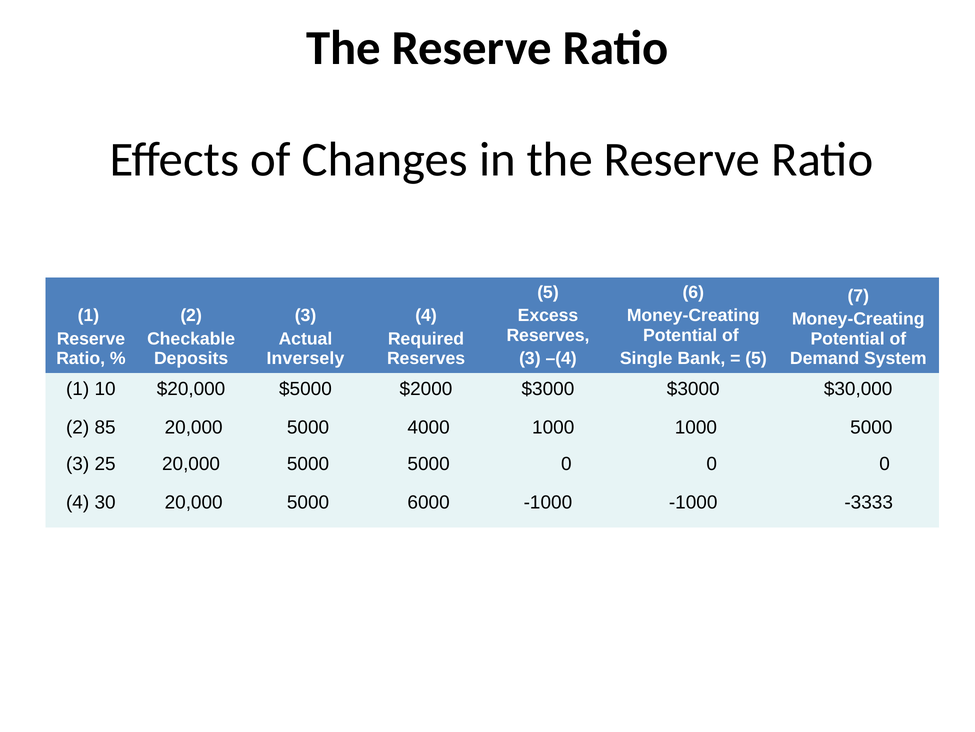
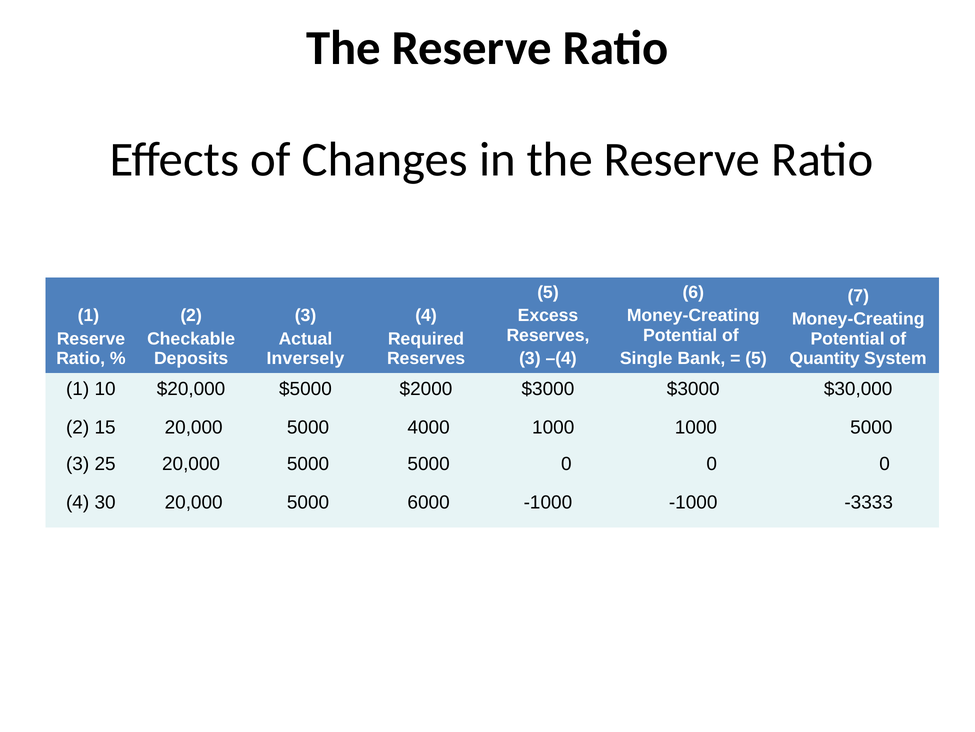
Demand: Demand -> Quantity (825, 358)
85: 85 -> 15 (105, 427)
